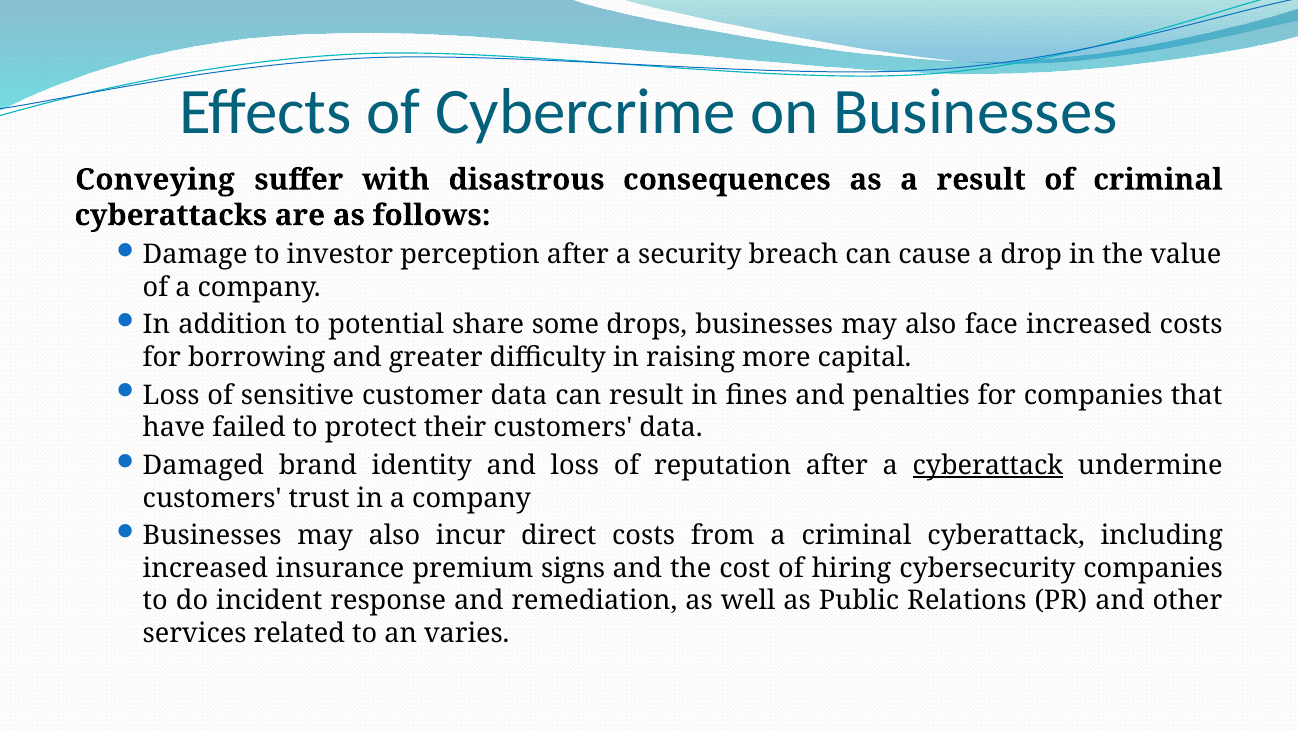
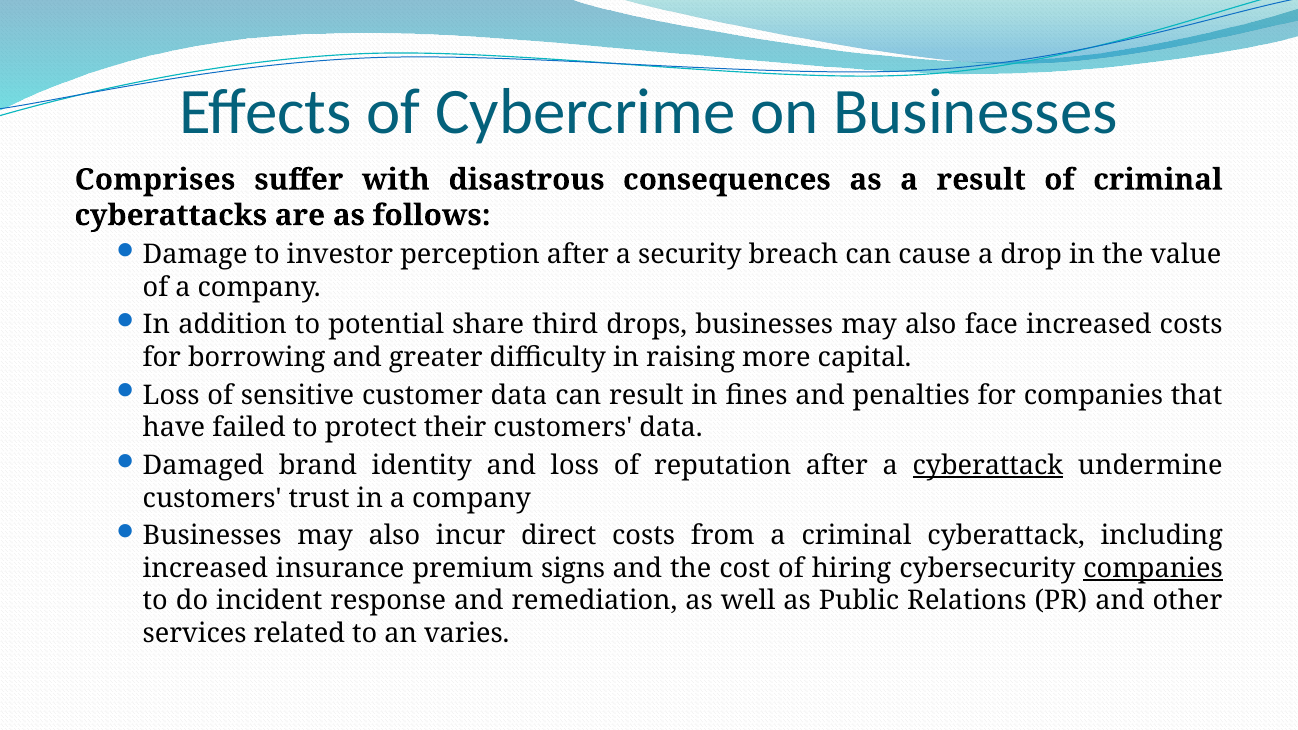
Conveying: Conveying -> Comprises (155, 180)
some: some -> third (565, 325)
companies underline: none -> present (1153, 568)
